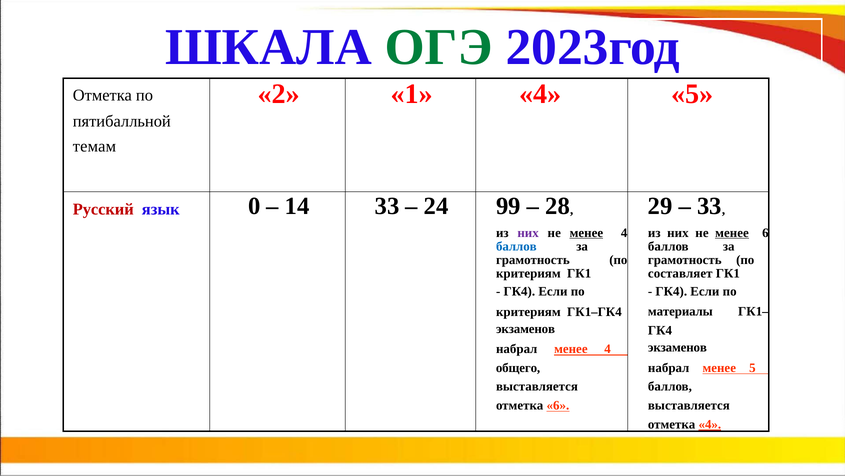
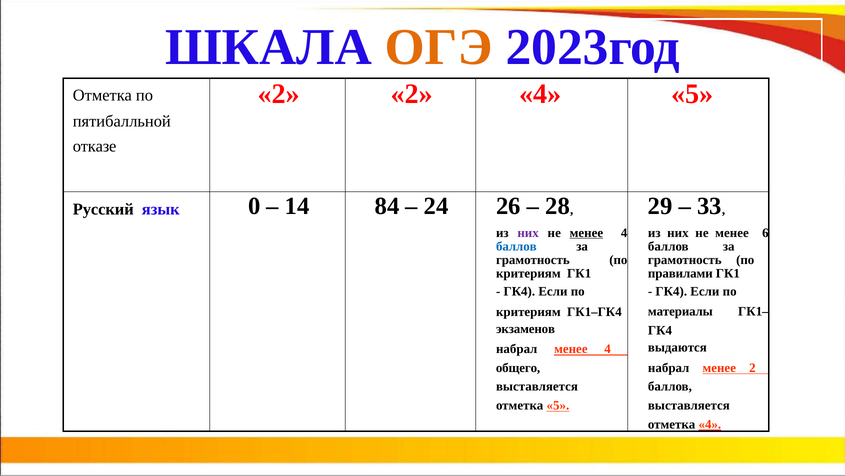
ОГЭ colour: green -> orange (439, 47)
2 1: 1 -> 2 (412, 94)
темам: темам -> отказе (95, 146)
Русский colour: red -> black (103, 209)
14 33: 33 -> 84 (387, 206)
99: 99 -> 26 (508, 206)
менее underline: present -> none (732, 232)
составляет: составляет -> правилами (680, 273)
экзаменов: экзаменов -> выдаются (677, 347)
менее 5: 5 -> 2 (752, 367)
отметка 6: 6 -> 5 (558, 405)
